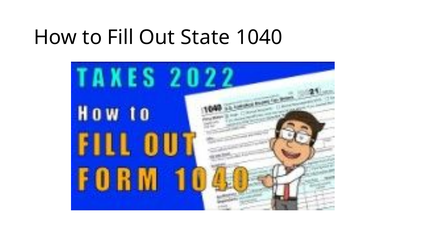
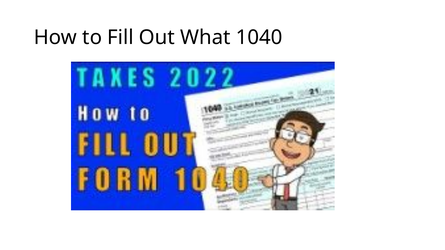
State: State -> What (205, 37)
